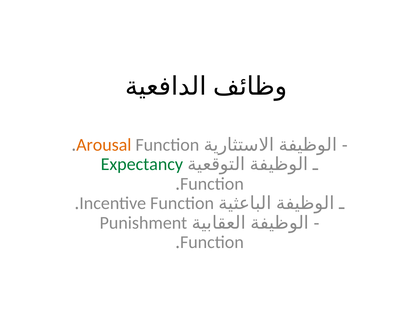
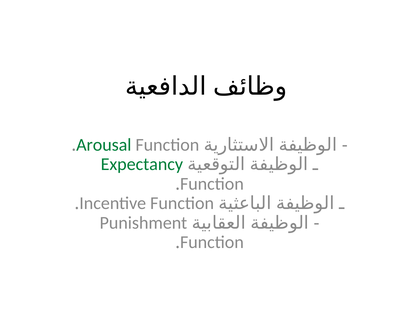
Arousal colour: orange -> green (104, 145)
